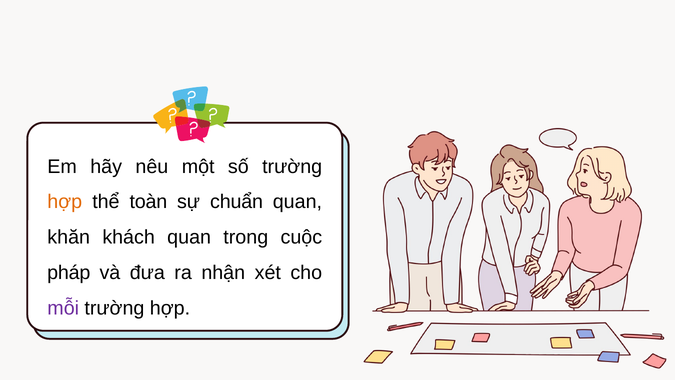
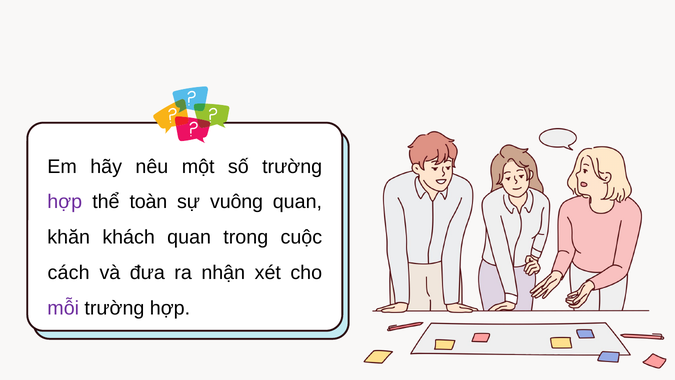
hợp colour: orange -> purple (65, 202)
chuẩn: chuẩn -> vuông (237, 202)
pháp: pháp -> cách (69, 273)
